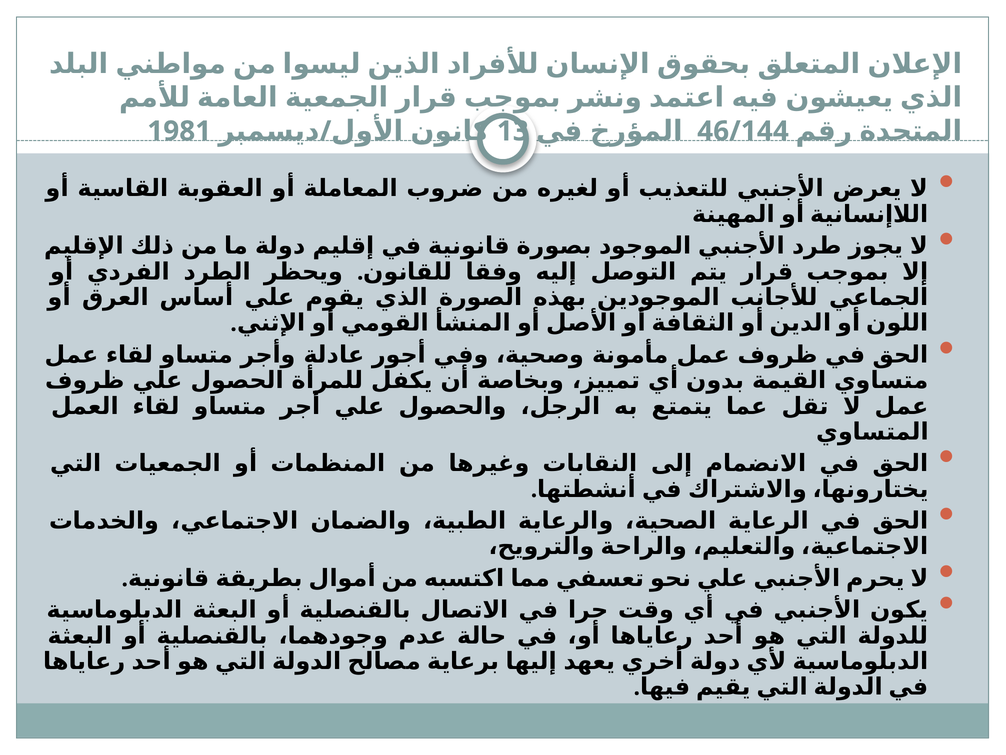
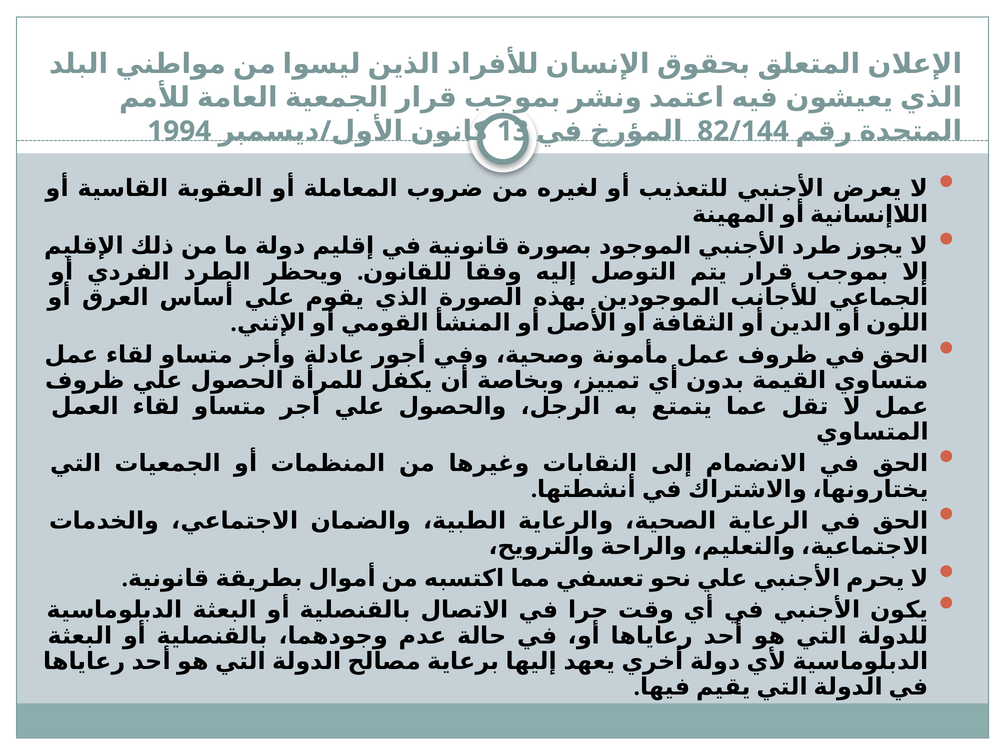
1981: 1981 -> 1994 (179, 131)
46/144: 46/144 -> 82/144 (743, 131)
